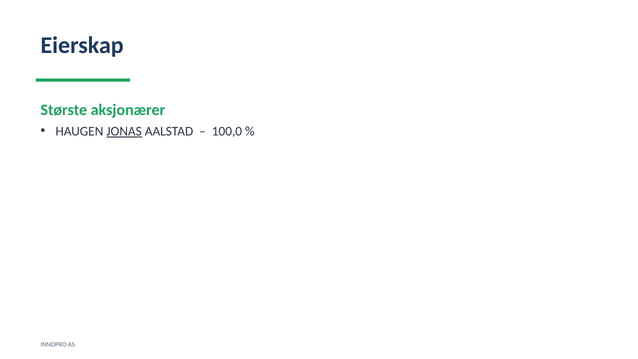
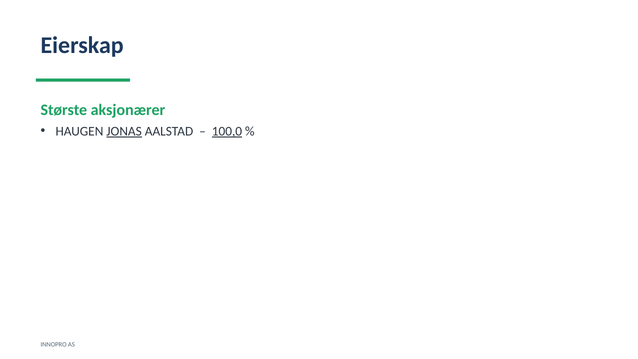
100,0 underline: none -> present (227, 131)
